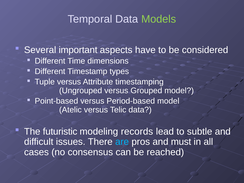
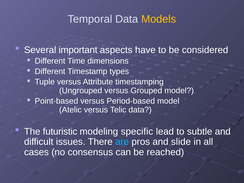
Models colour: light green -> yellow (159, 19)
records: records -> specific (137, 132)
must: must -> slide (181, 142)
